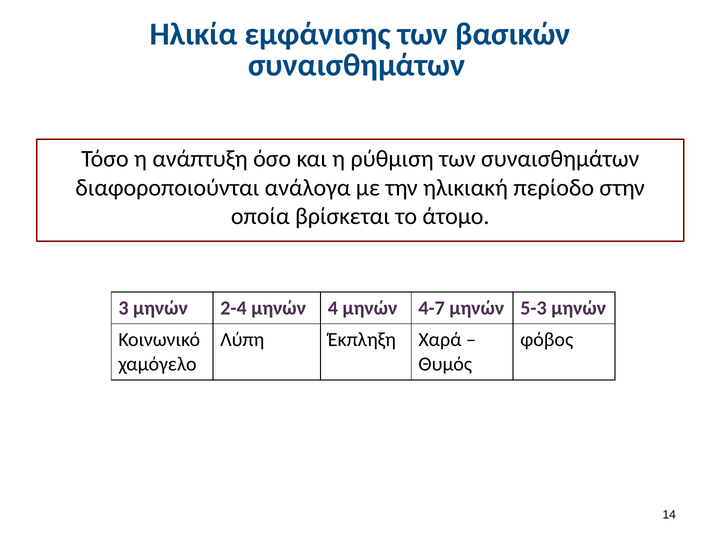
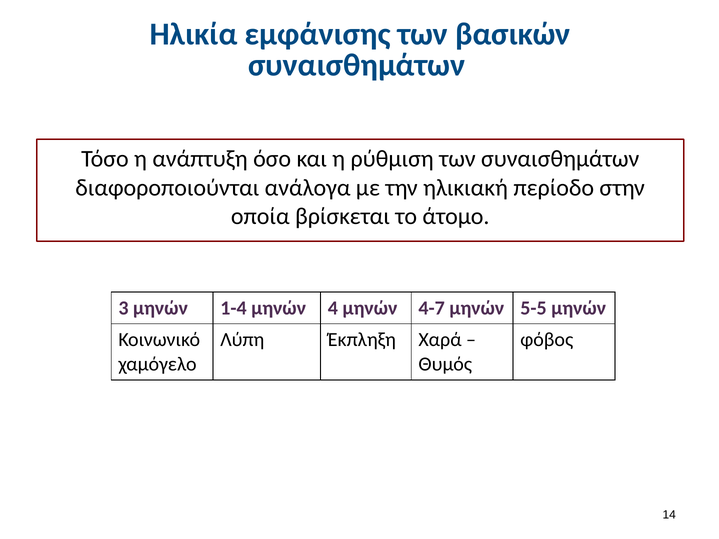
2-4: 2-4 -> 1-4 (233, 308)
5-3: 5-3 -> 5-5 (534, 308)
